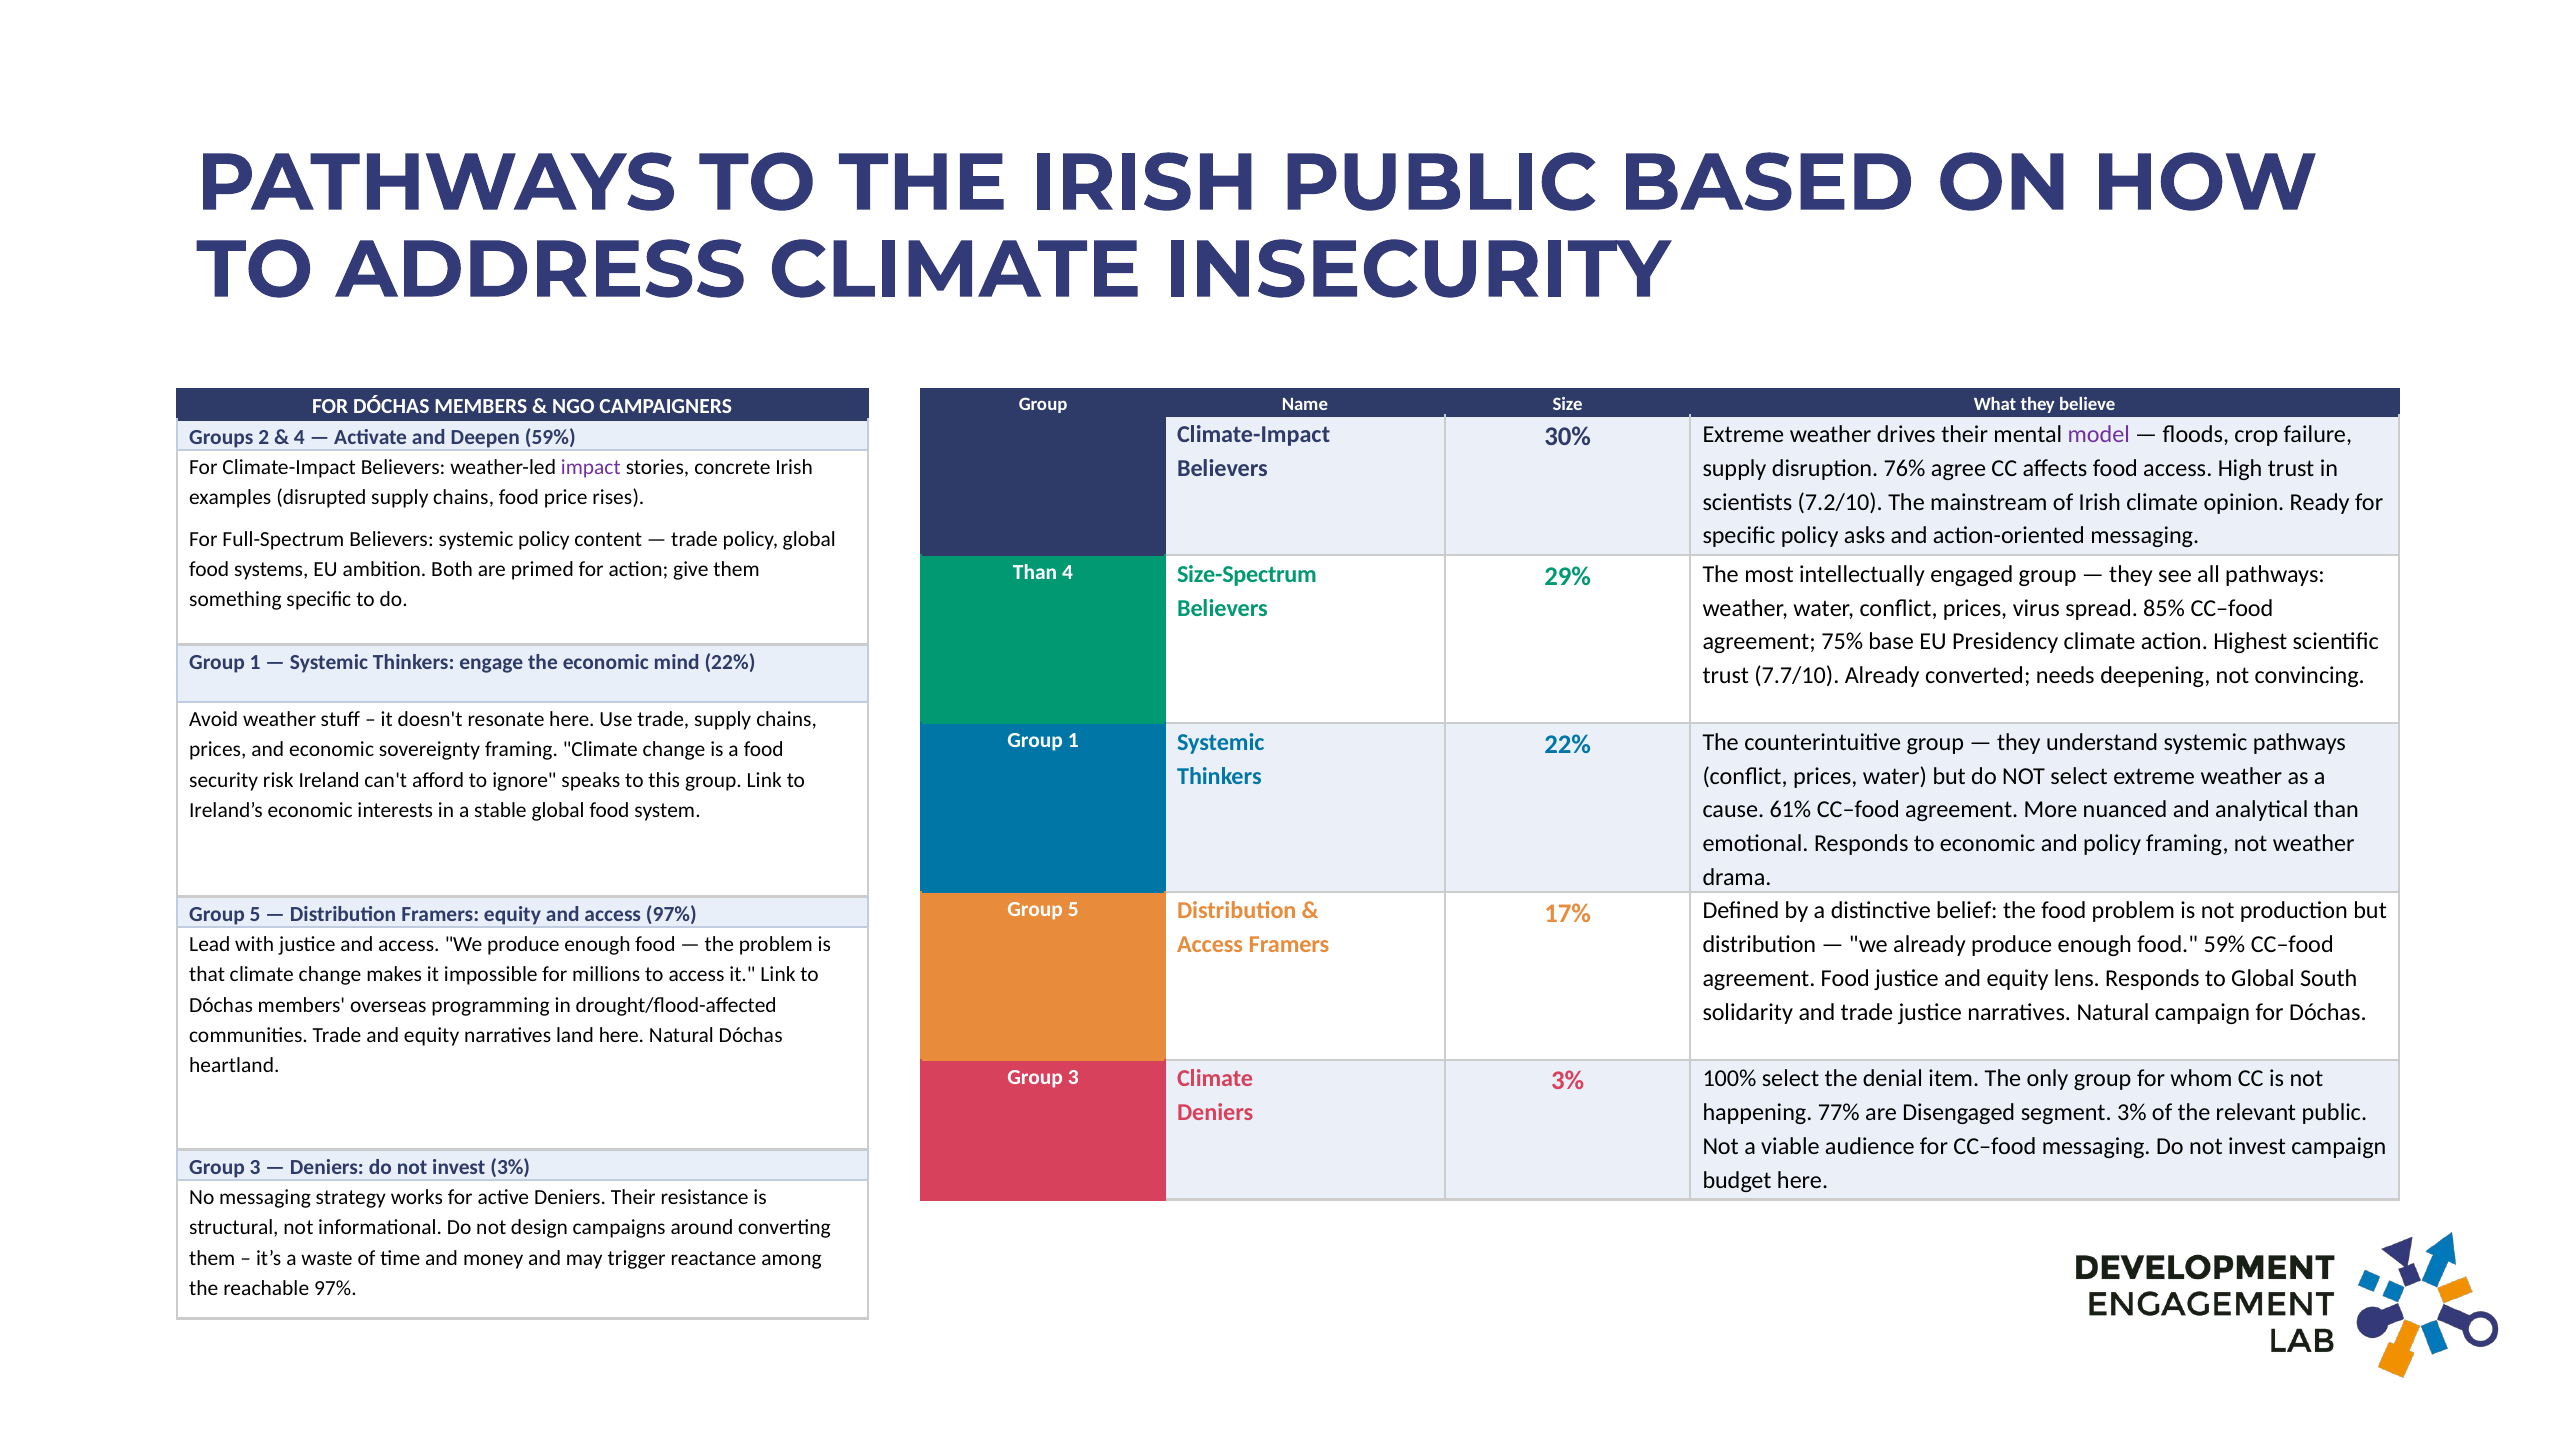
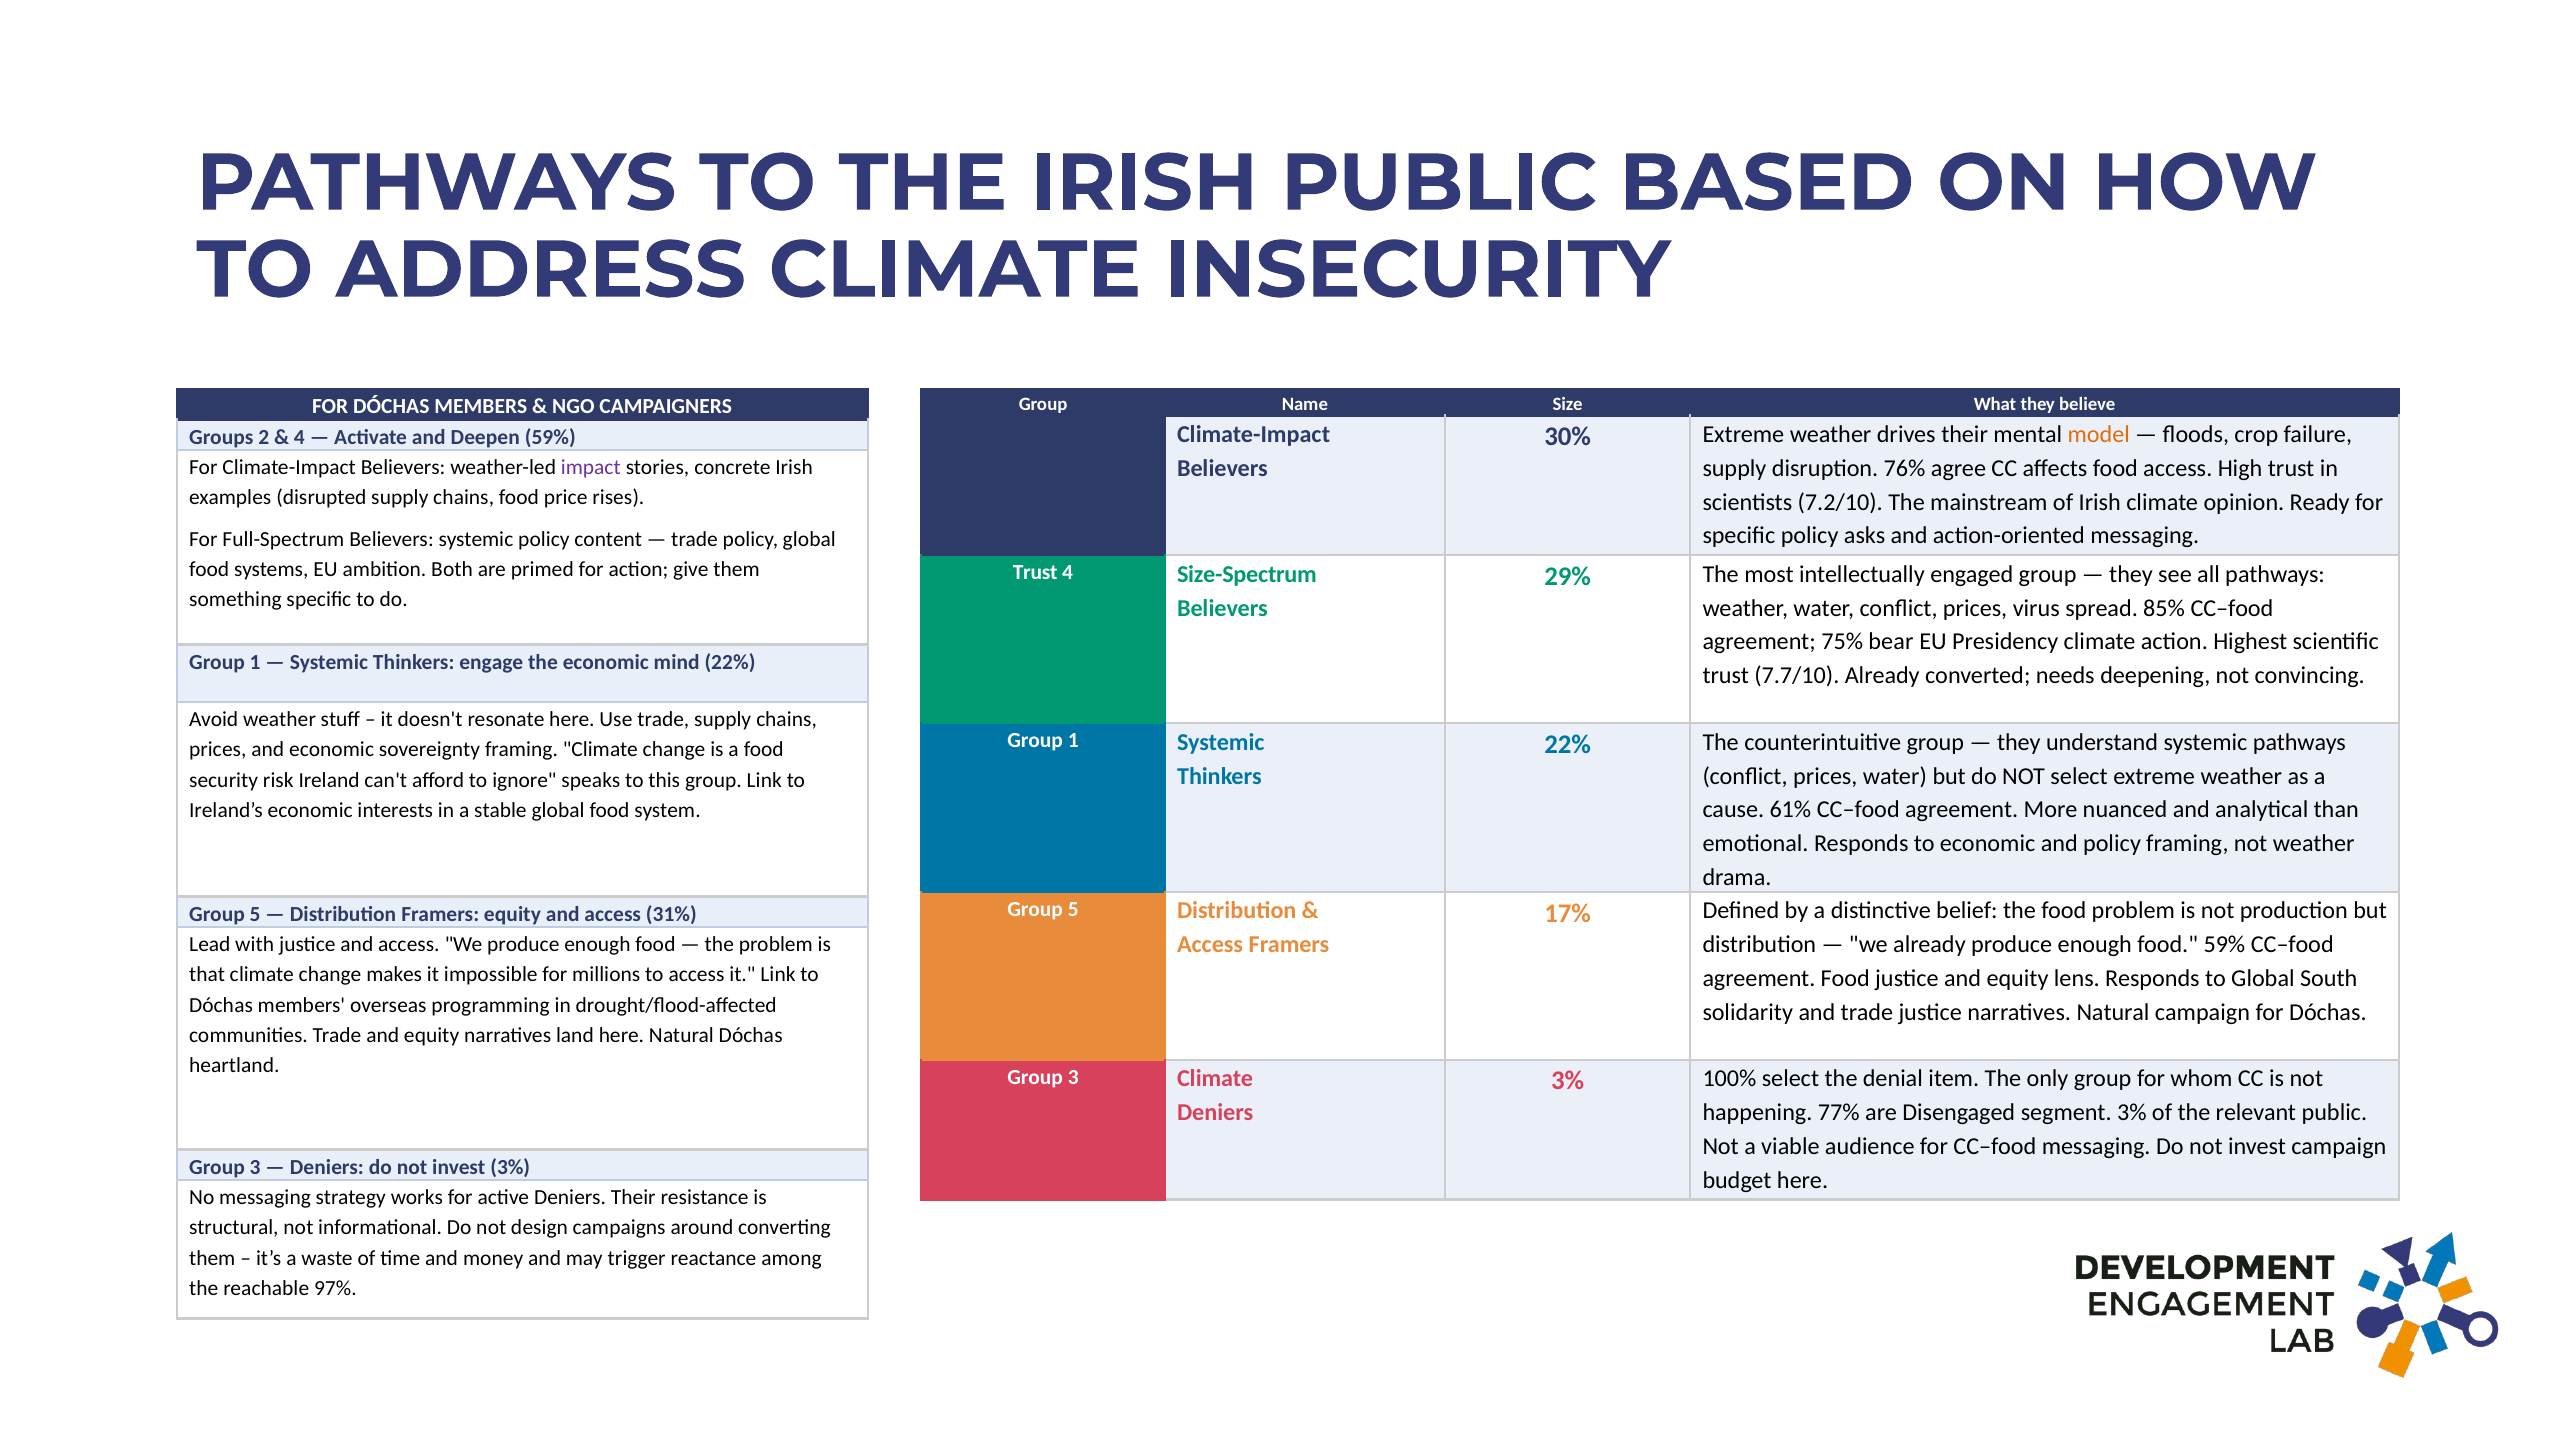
model colour: purple -> orange (2099, 435)
Than: Than -> Trust (1035, 573)
base: base -> bear (1891, 642)
access 97%: 97% -> 31% (671, 914)
